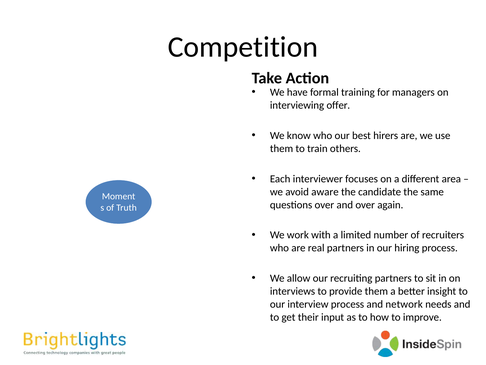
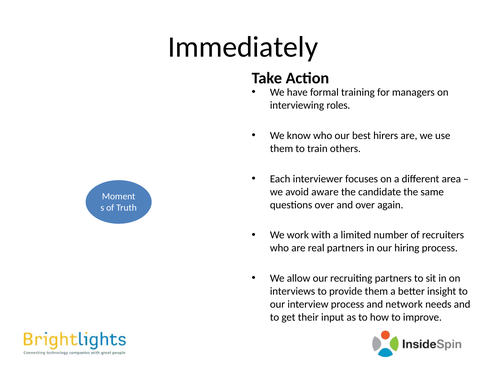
Competition: Competition -> Immediately (243, 47)
offer: offer -> roles (338, 105)
